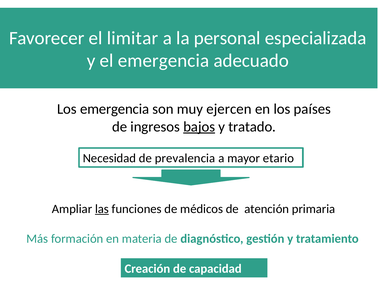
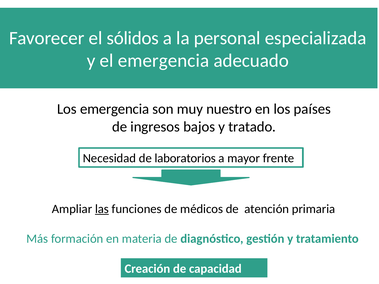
limitar: limitar -> sólidos (133, 38)
ejercen: ejercen -> nuestro (229, 109)
bajos underline: present -> none (199, 127)
prevalencia: prevalencia -> laboratorios (185, 158)
etario: etario -> frente (279, 158)
